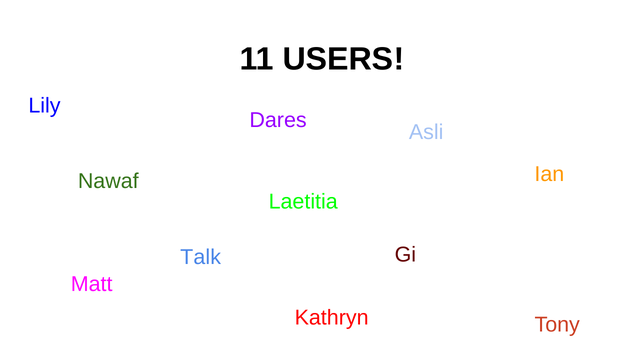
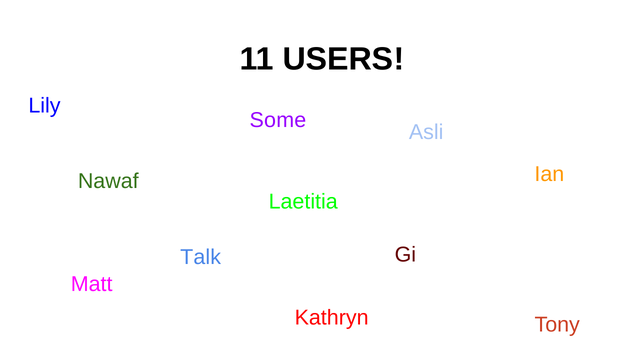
Dares: Dares -> Some (278, 120)
